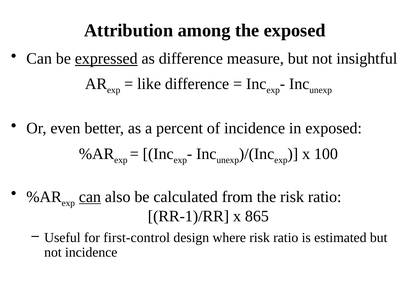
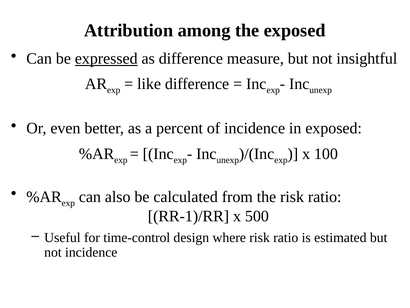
can underline: present -> none (90, 196)
865: 865 -> 500 (257, 216)
first-control: first-control -> time-control (137, 237)
